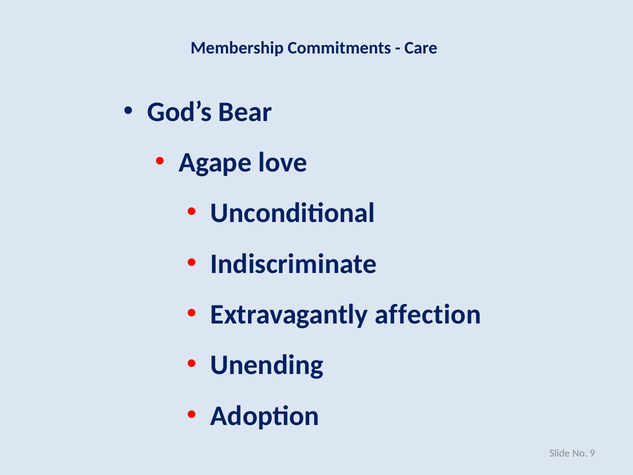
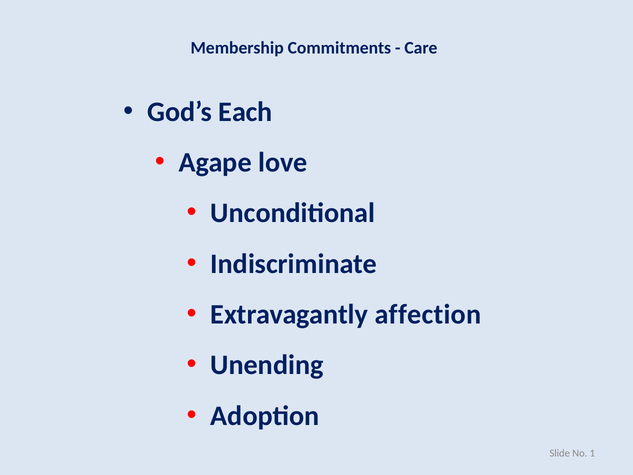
Bear: Bear -> Each (245, 112)
9: 9 -> 1 (592, 453)
